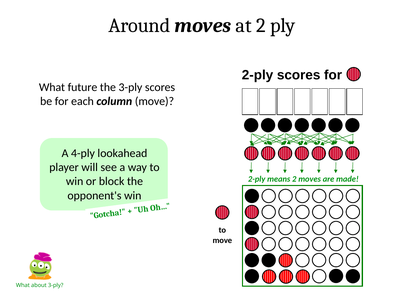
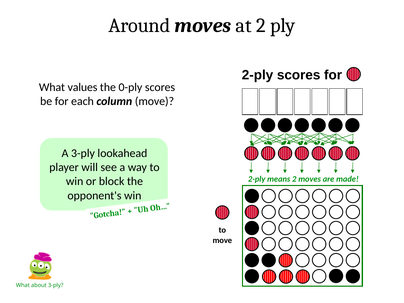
future: future -> values (83, 87)
the 3-ply: 3-ply -> 0-ply (130, 87)
A 4-ply: 4-ply -> 3-ply (83, 153)
